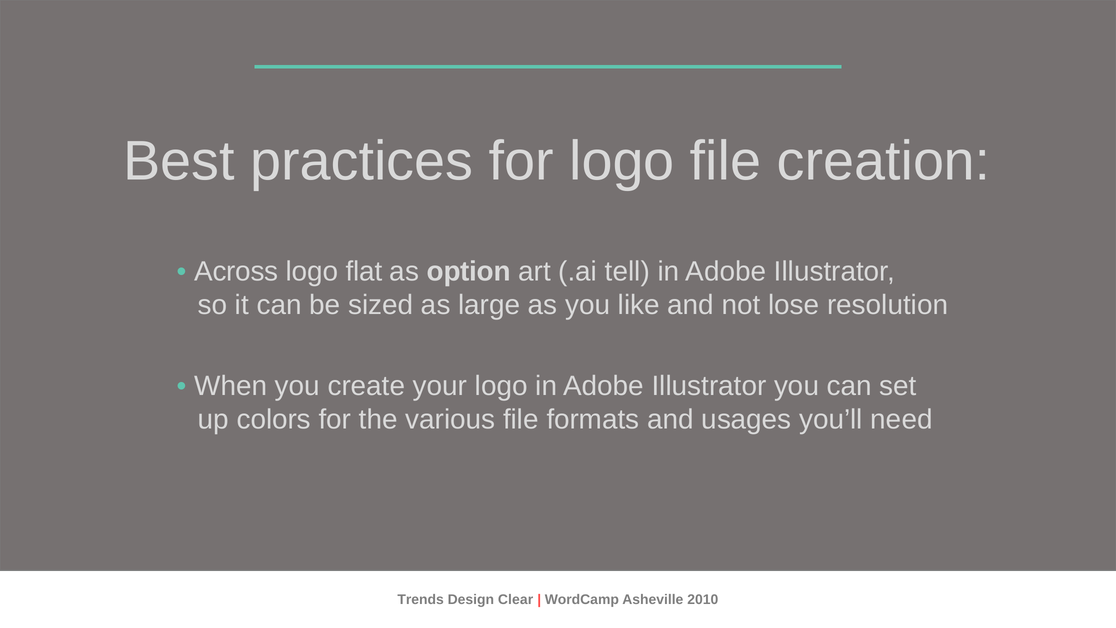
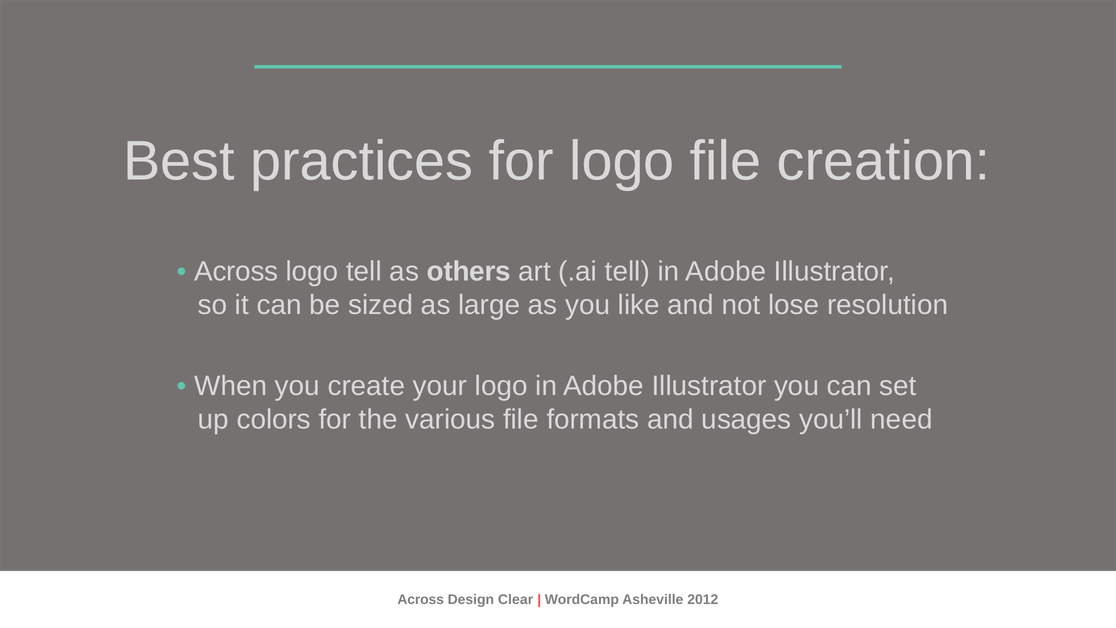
logo flat: flat -> tell (364, 271)
option: option -> others (469, 271)
Trends: Trends -> Across (421, 599)
2010: 2010 -> 2012 (703, 599)
